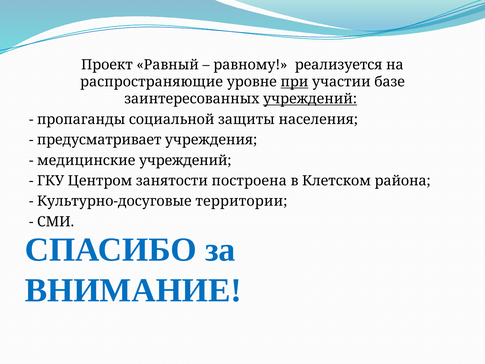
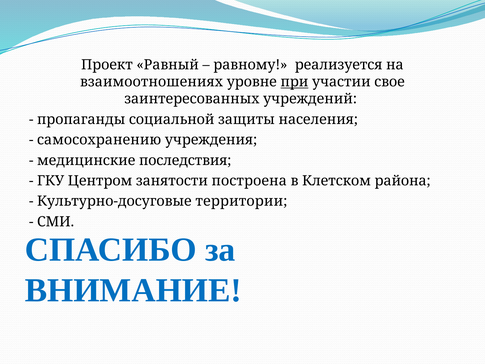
распространяющие: распространяющие -> взаимоотношениях (151, 82)
базе: базе -> свое (390, 82)
учреждений underline: present -> none (310, 99)
предусматривает: предусматривает -> самосохранению (99, 140)
медицинские учреждений: учреждений -> последствия (185, 160)
